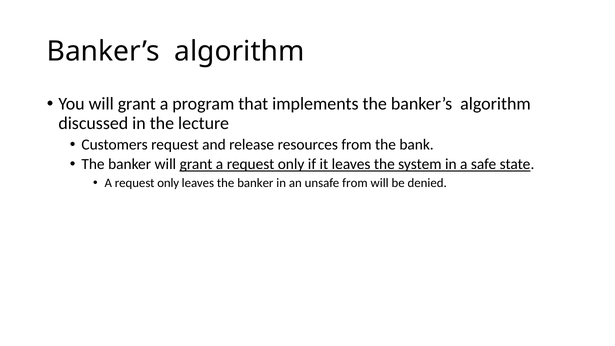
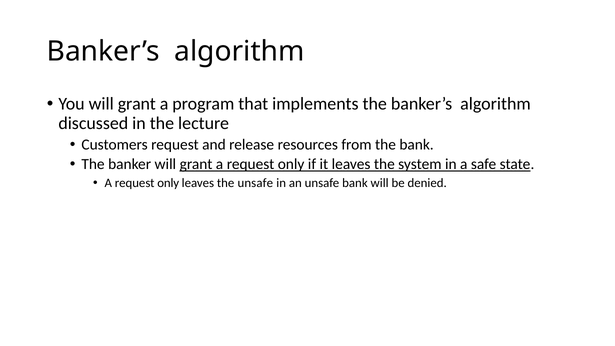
leaves the banker: banker -> unsafe (255, 183)
unsafe from: from -> bank (355, 183)
